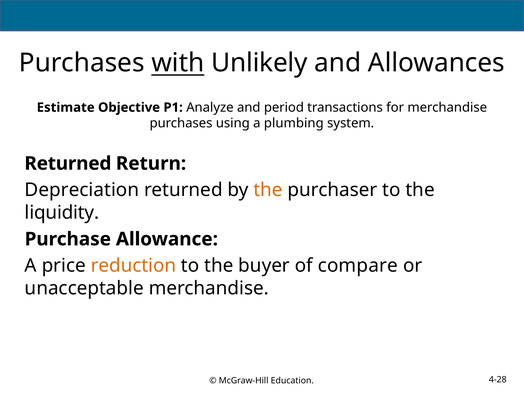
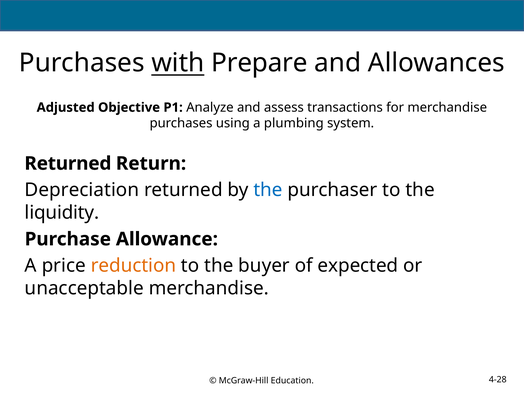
Unlikely: Unlikely -> Prepare (259, 63)
Estimate: Estimate -> Adjusted (66, 107)
period: period -> assess (284, 107)
the colour: orange -> blue (268, 190)
compare: compare -> expected (358, 266)
